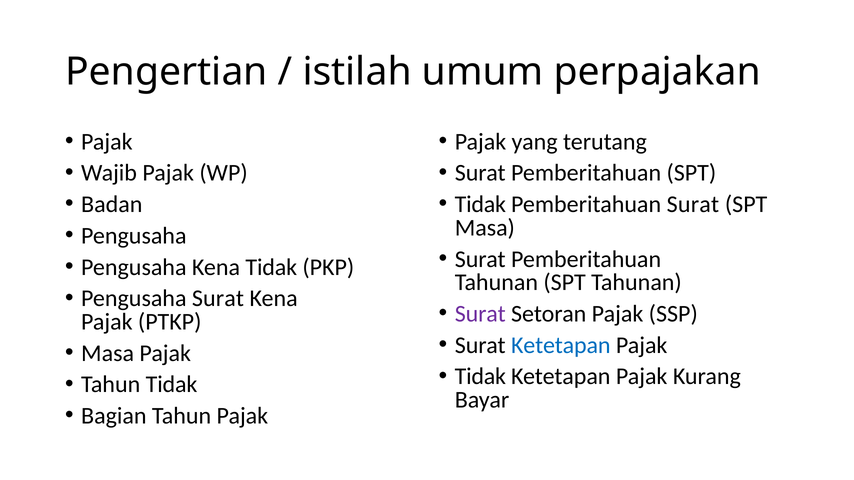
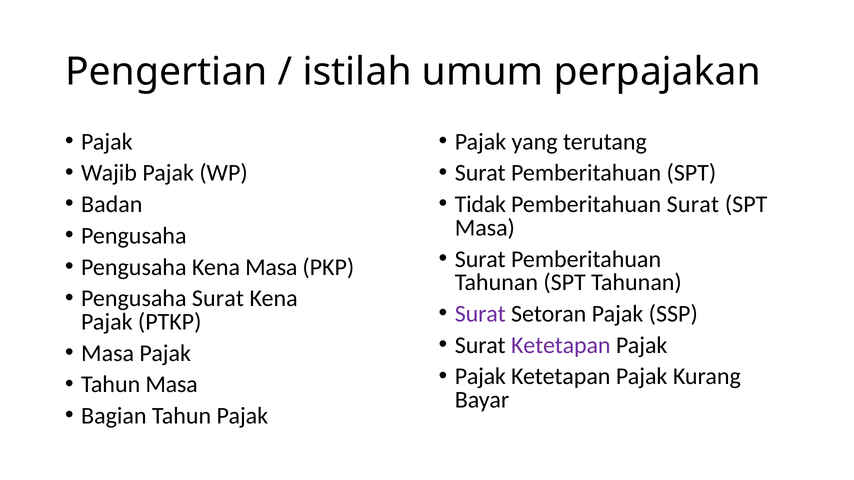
Kena Tidak: Tidak -> Masa (271, 267)
Ketetapan colour: blue -> purple (561, 345)
Tidak: Tidak -> Pajak (480, 377)
Tahun Tidak: Tidak -> Masa (172, 385)
